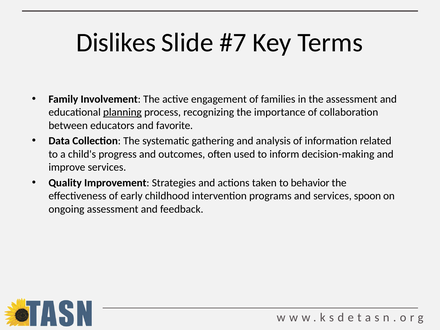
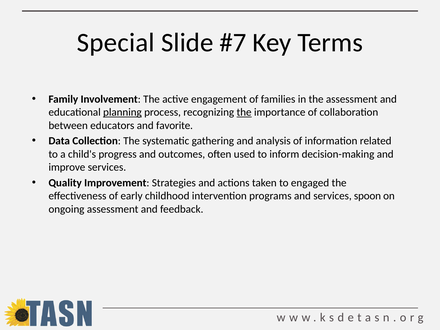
Dislikes: Dislikes -> Special (116, 43)
the underline: none -> present (244, 112)
behavior: behavior -> engaged (310, 183)
